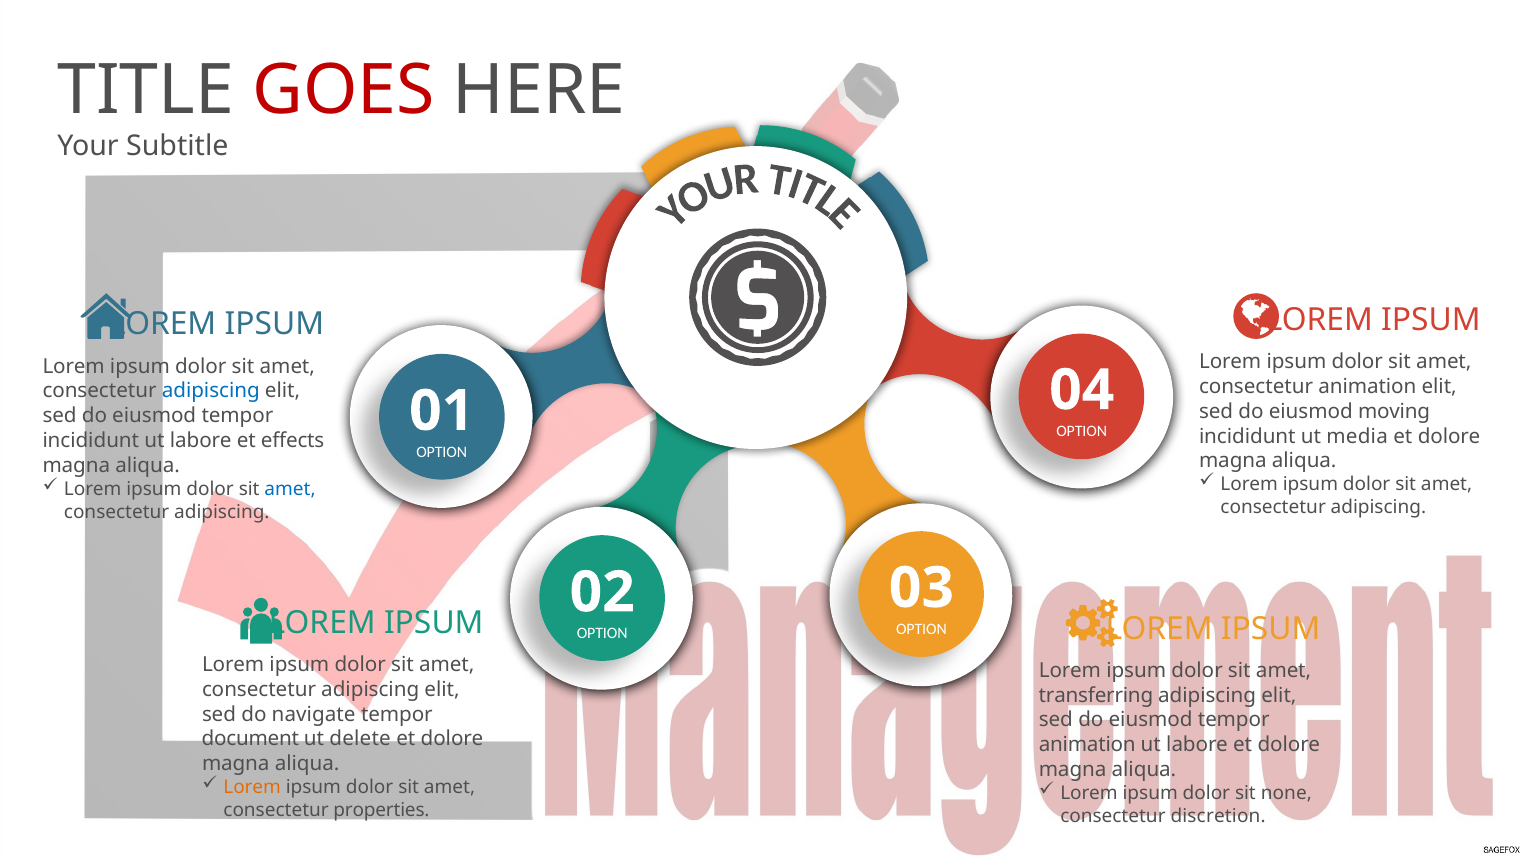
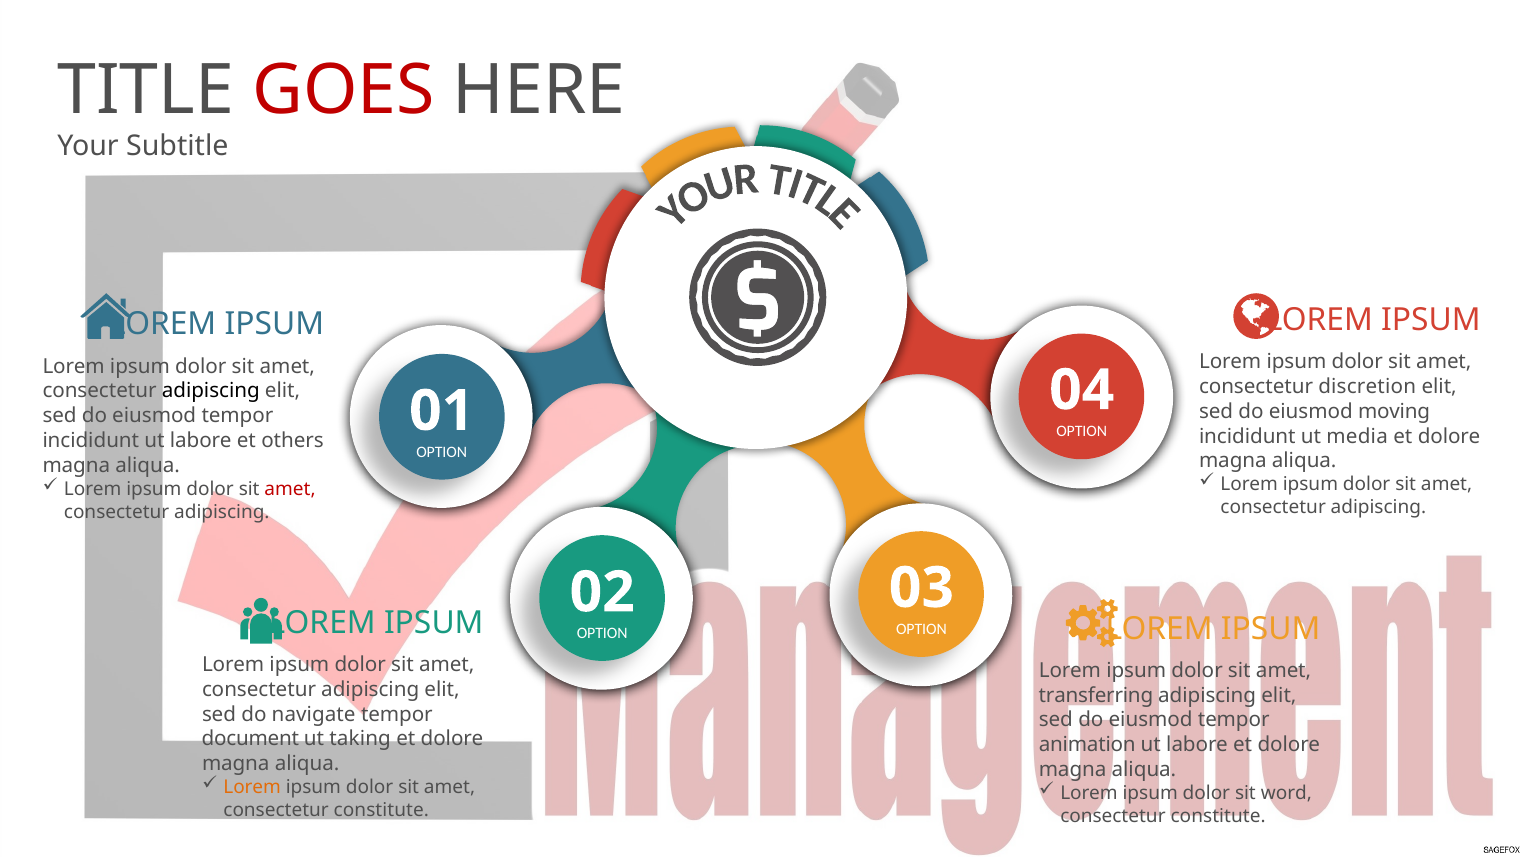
consectetur animation: animation -> discretion (1367, 386)
adipiscing colour: blue -> black (211, 391)
effects: effects -> others (293, 440)
amet colour: blue -> red (290, 489)
delete: delete -> taking (360, 739)
none: none -> word (1286, 793)
properties: properties -> constitute (381, 810)
discretion: discretion -> constitute (1218, 816)
